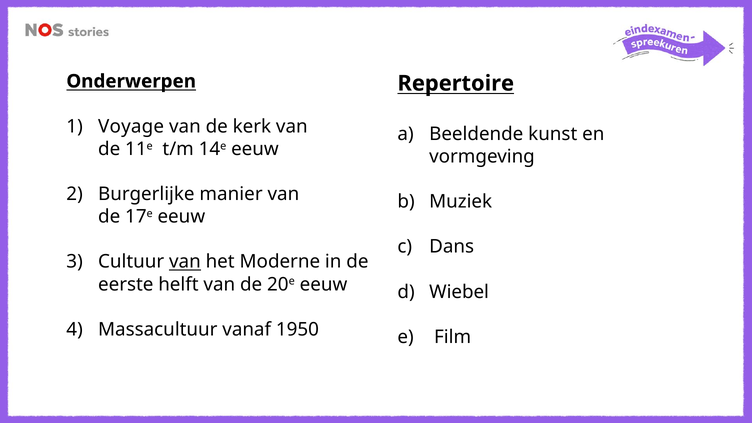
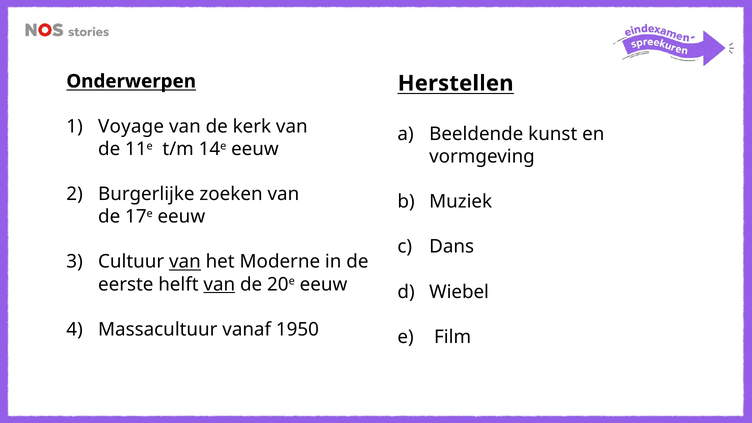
Repertoire: Repertoire -> Herstellen (456, 83)
manier: manier -> zoeken (231, 194)
van underline: none -> present (219, 284)
